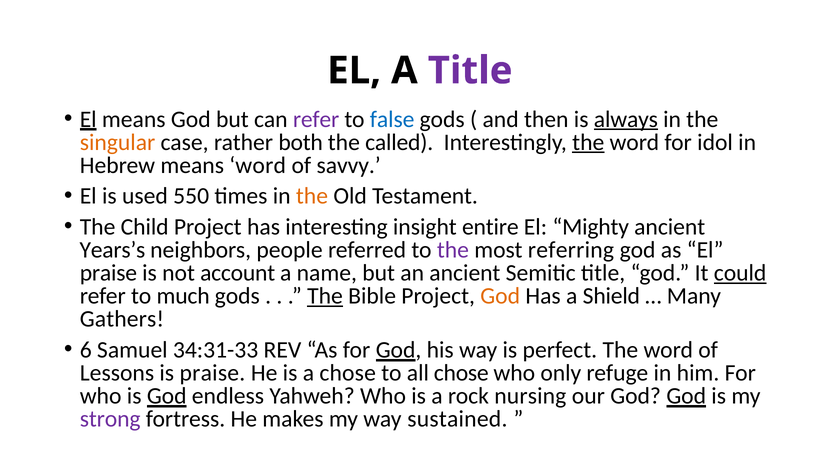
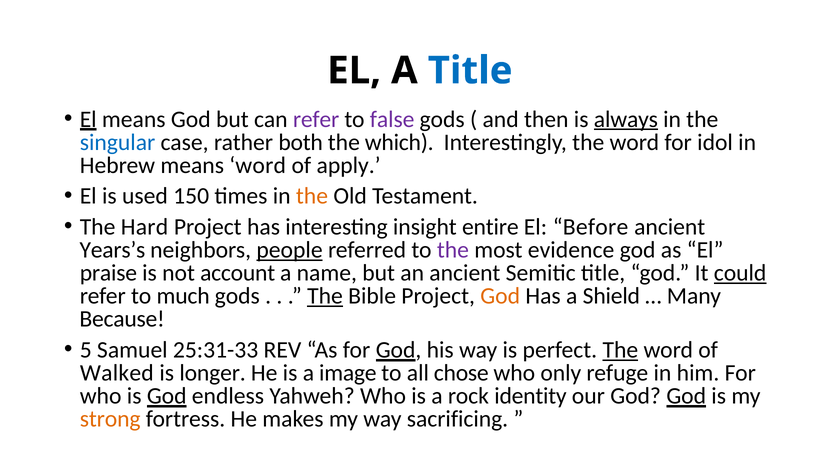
Title colour: purple -> blue (470, 71)
false colour: blue -> purple (392, 119)
singular colour: orange -> blue (118, 142)
called: called -> which (399, 142)
the underline: present -> none (588, 142)
savvy: savvy -> apply (349, 165)
550: 550 -> 150 (191, 196)
Child: Child -> Hard (145, 227)
Mighty: Mighty -> Before (591, 227)
people underline: none -> present (290, 250)
referring: referring -> evidence (571, 250)
Gathers: Gathers -> Because (122, 319)
6: 6 -> 5 (86, 350)
34:31-33: 34:31-33 -> 25:31-33 (216, 350)
The underline: none -> present (620, 350)
Lessons: Lessons -> Walked (117, 373)
is praise: praise -> longer (213, 373)
a chose: chose -> image (348, 373)
nursing: nursing -> identity (530, 396)
strong colour: purple -> orange (110, 419)
sustained: sustained -> sacrificing (458, 419)
